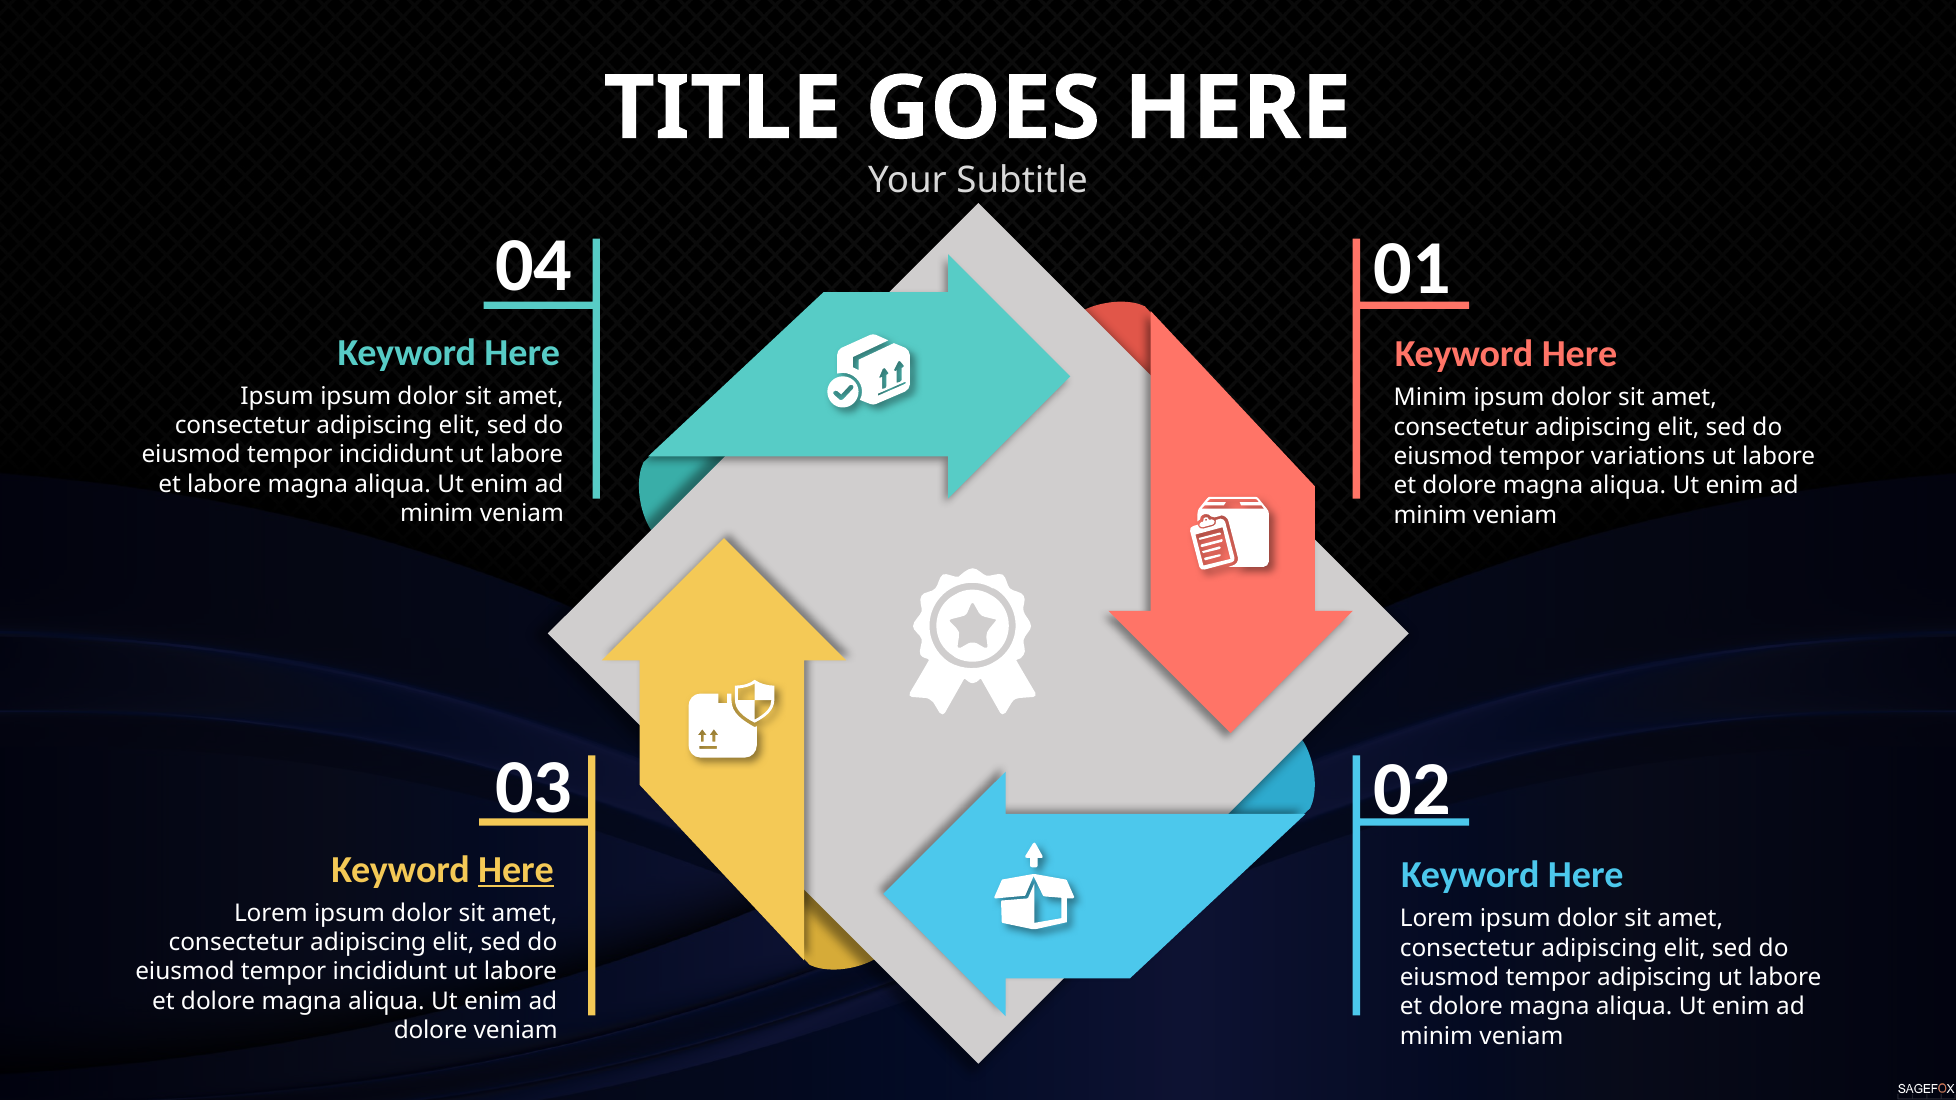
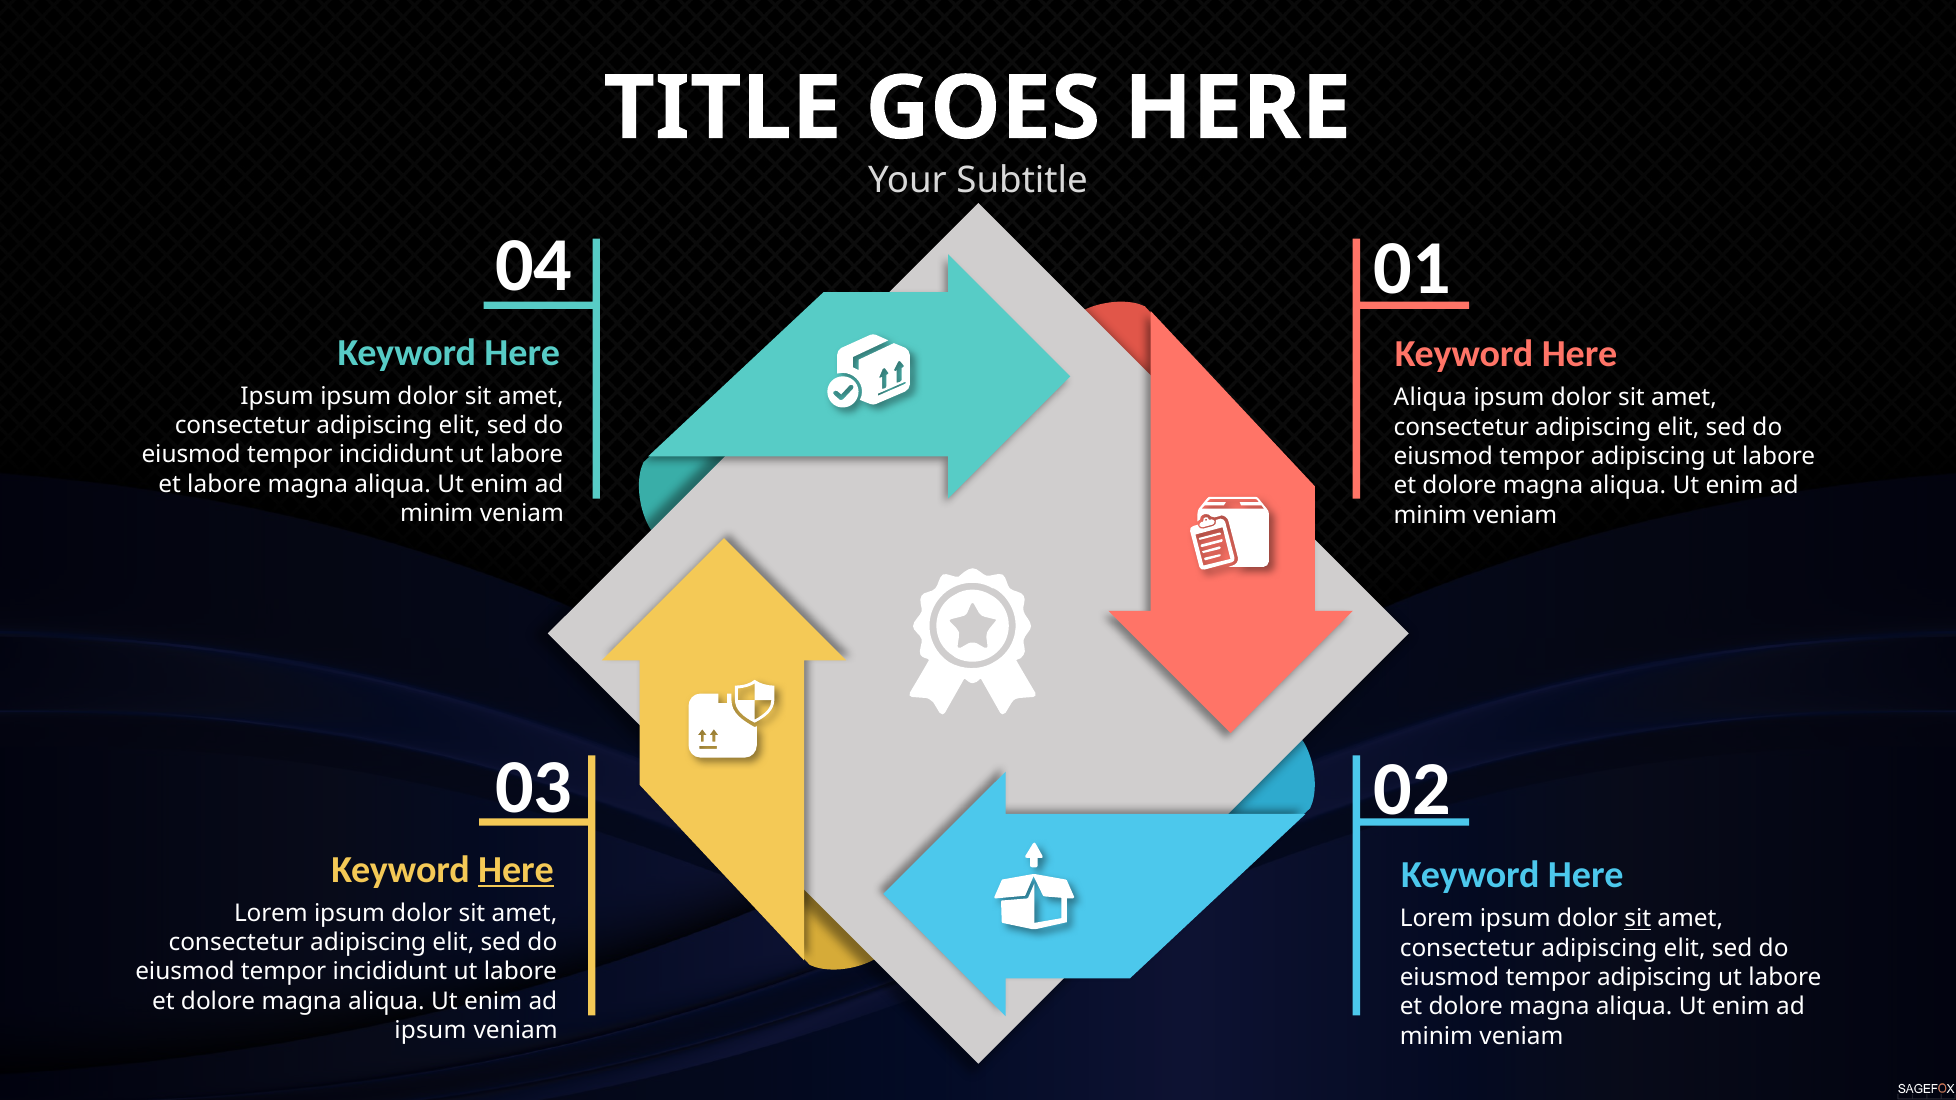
Minim: Minim -> Aliqua (1430, 398)
variations: variations -> adipiscing (1648, 457)
sit underline: none -> present (1638, 919)
dolore: dolore -> ipsum (430, 1031)
